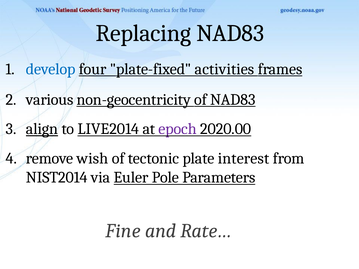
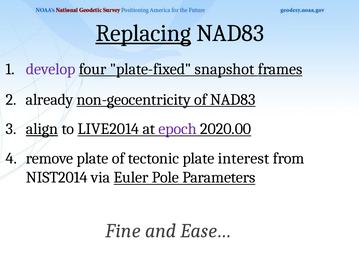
Replacing underline: none -> present (143, 33)
develop colour: blue -> purple (51, 69)
activities: activities -> snapshot (224, 69)
various: various -> already (50, 100)
remove wish: wish -> plate (93, 158)
Rate…: Rate… -> Ease… (206, 231)
